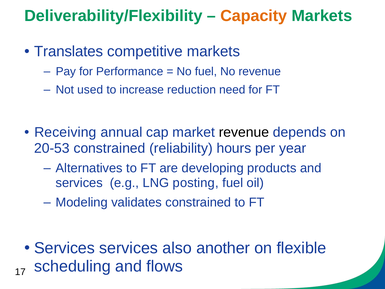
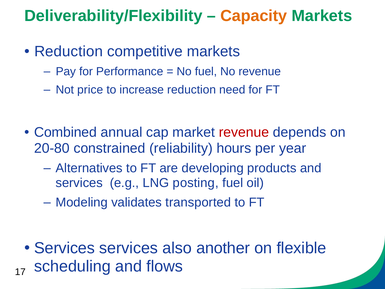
Translates: Translates -> Reduction (69, 51)
used: used -> price (90, 90)
Receiving: Receiving -> Combined (65, 132)
revenue colour: black -> red (244, 132)
20-53: 20-53 -> 20-80 (52, 148)
validates constrained: constrained -> transported (198, 202)
